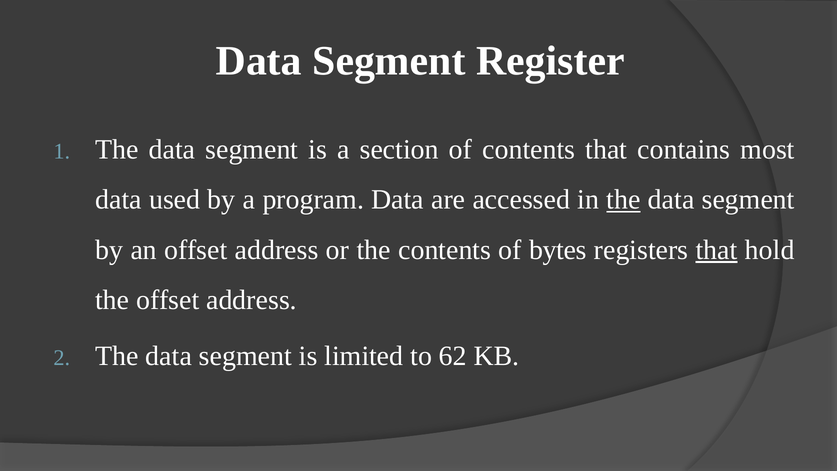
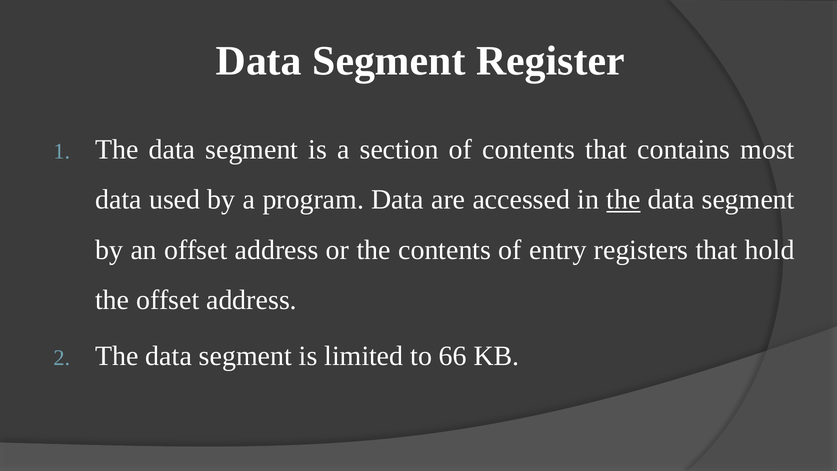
bytes: bytes -> entry (558, 250)
that underline: present -> none (717, 250)
62: 62 -> 66 (453, 356)
